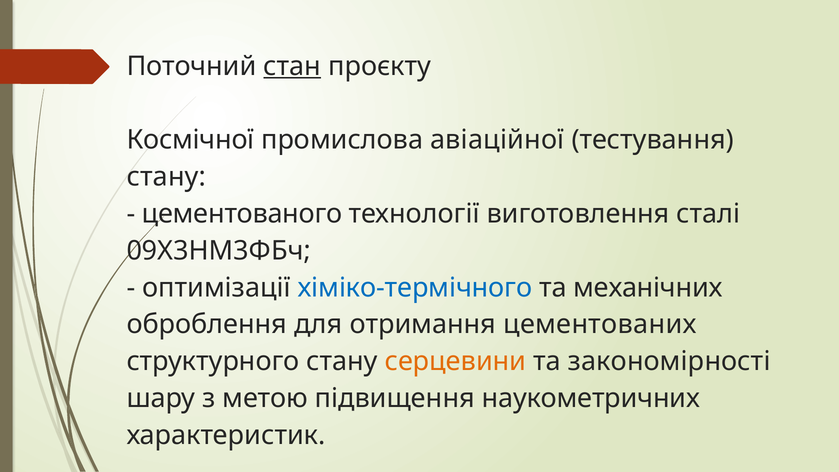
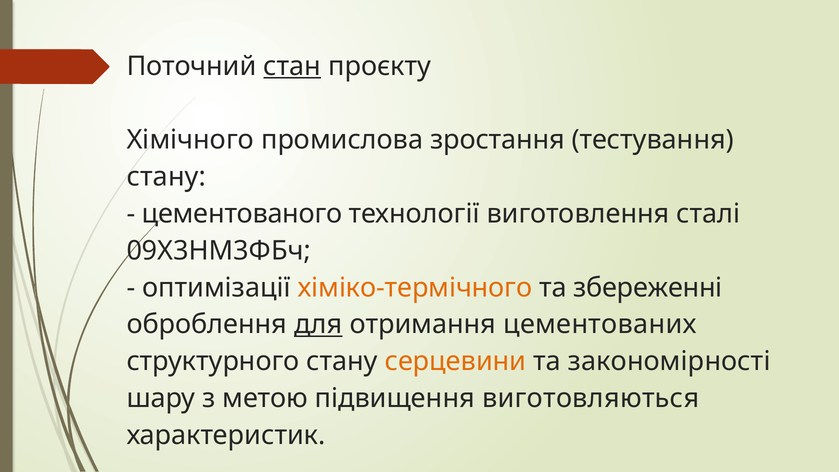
Космічної: Космічної -> Хімічного (190, 140)
авіаційної: авіаційної -> зростання (497, 140)
хіміко-термічного colour: blue -> orange (415, 288)
механічних: механічних -> збереженні (648, 288)
для underline: none -> present (318, 324)
наукометричних: наукометричних -> виготовляються (591, 398)
